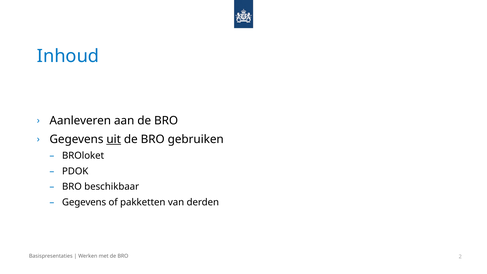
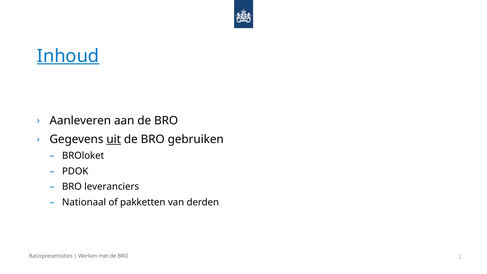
Inhoud underline: none -> present (68, 56)
beschikbaar: beschikbaar -> leveranciers (112, 187)
Gegevens: Gegevens -> Nationaal (84, 202)
